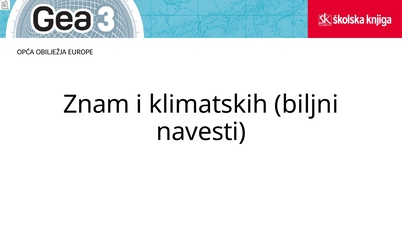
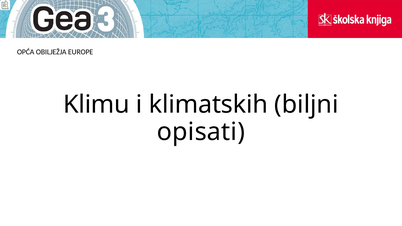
Znam: Znam -> Klimu (96, 105)
navesti: navesti -> opisati (201, 132)
